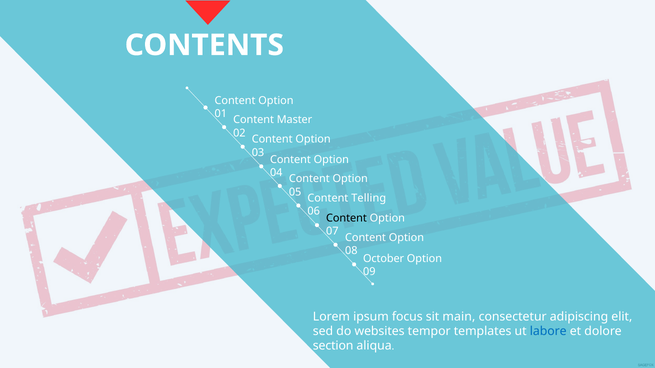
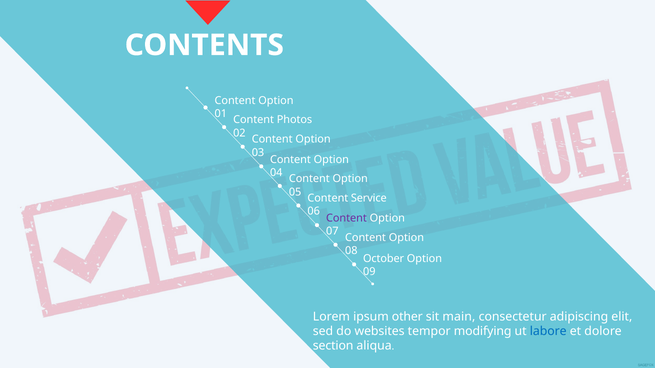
Master: Master -> Photos (294, 120)
Telling: Telling -> Service (369, 198)
Content colour: black -> purple (346, 218)
focus: focus -> other (407, 317)
templates: templates -> modifying (483, 332)
